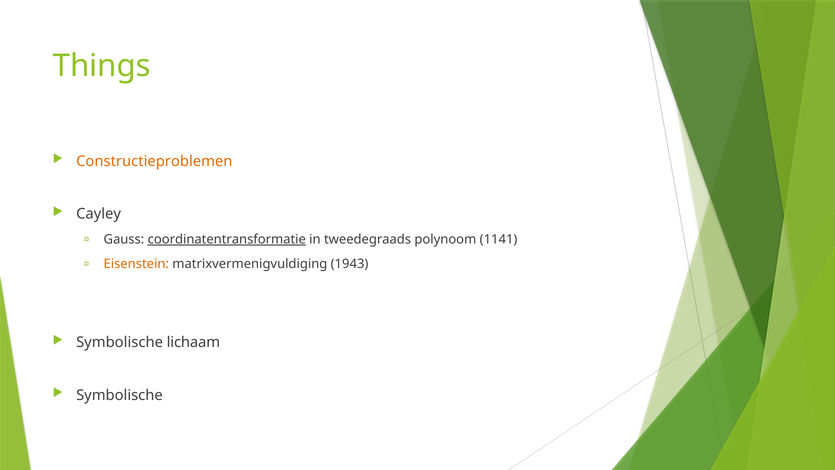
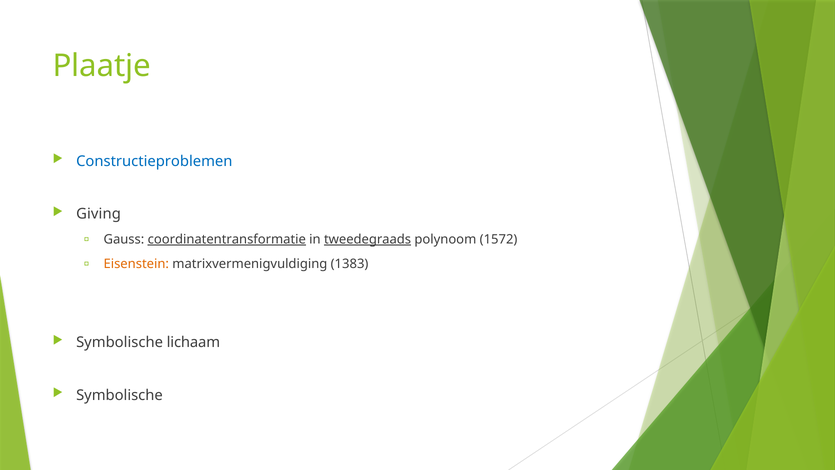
Things: Things -> Plaatje (102, 66)
Constructieproblemen colour: orange -> blue (154, 161)
Cayley: Cayley -> Giving (99, 214)
tweedegraads underline: none -> present (368, 239)
1141: 1141 -> 1572 (499, 239)
1943: 1943 -> 1383 (350, 264)
